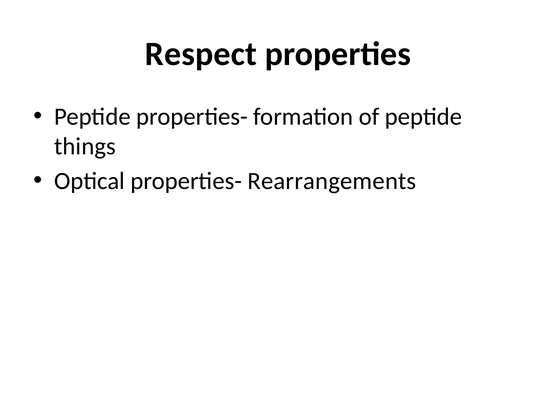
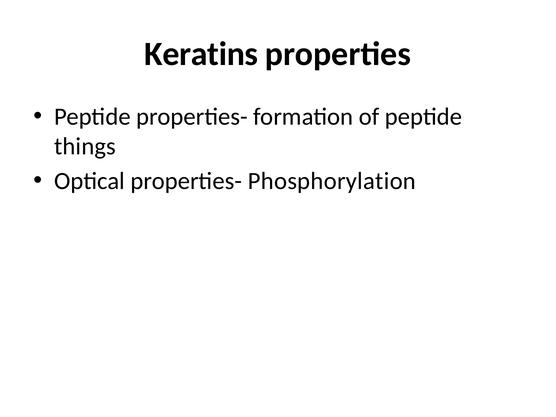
Respect: Respect -> Keratins (201, 54)
Rearrangements: Rearrangements -> Phosphorylation (332, 181)
